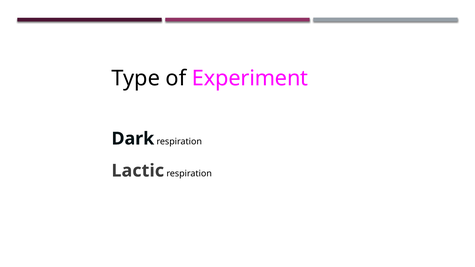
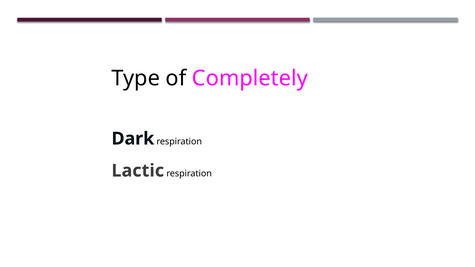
Experiment: Experiment -> Completely (250, 78)
